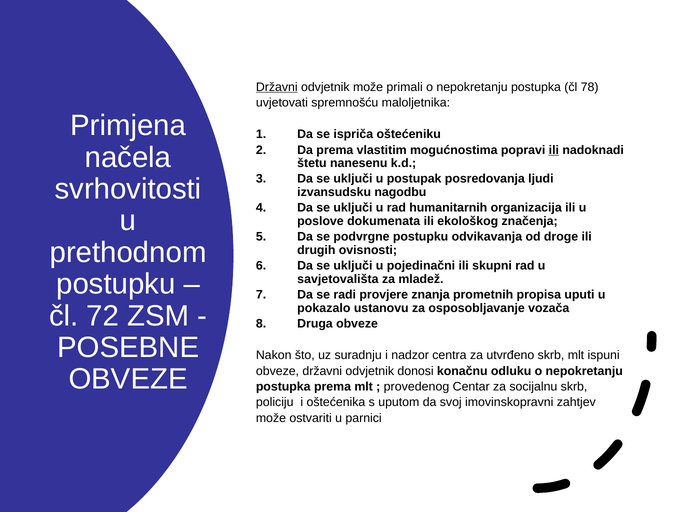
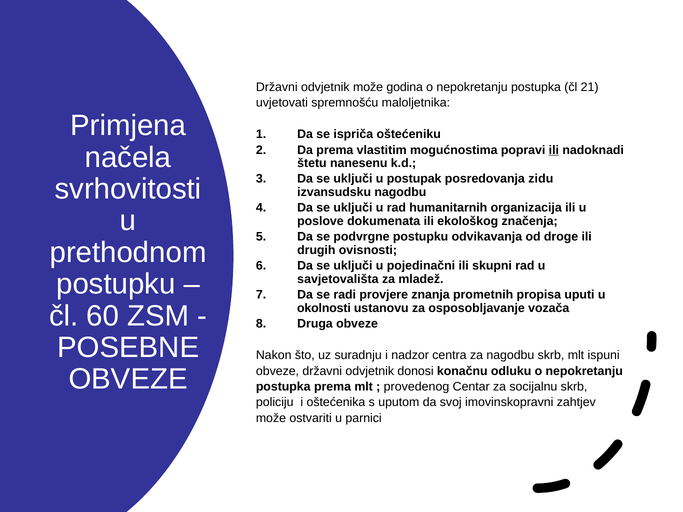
Državni underline: present -> none (277, 87)
primali: primali -> godina (405, 87)
78: 78 -> 21 (590, 87)
ljudi: ljudi -> zidu (541, 179)
72: 72 -> 60 (103, 316)
pokazalo: pokazalo -> okolnosti (324, 308)
za utvrđeno: utvrđeno -> nagodbu (510, 355)
